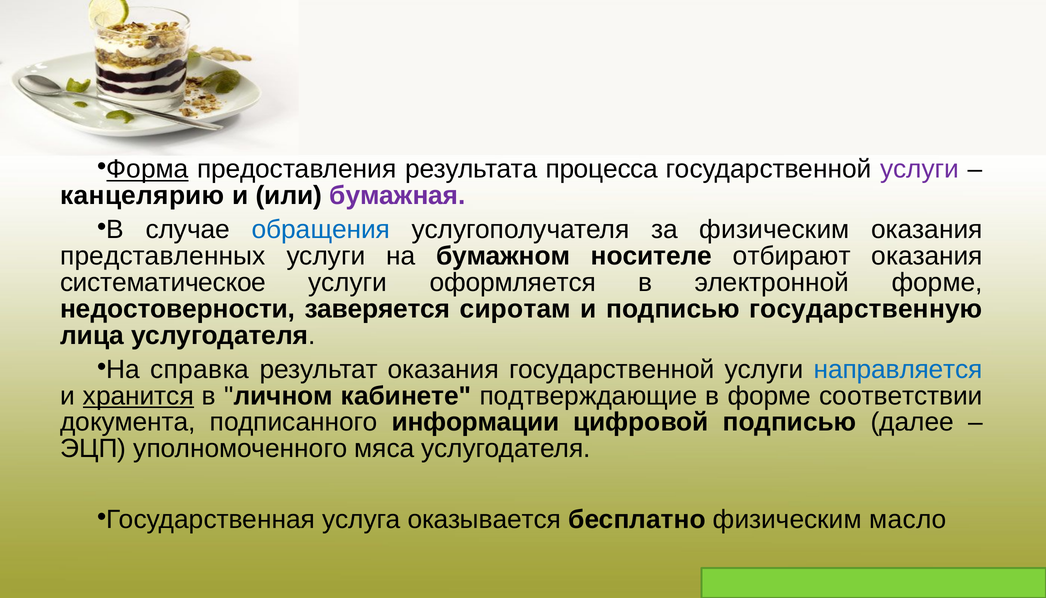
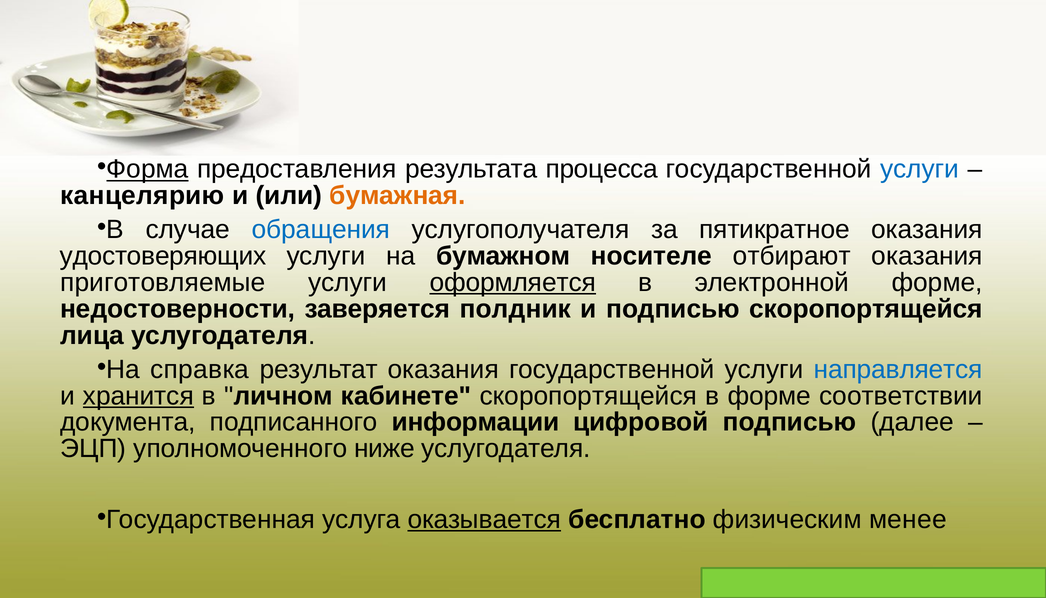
услуги colour: purple -> blue (920, 169)
бумажная colour: purple -> orange (397, 196)
за физическим: физическим -> пятикратное (775, 230)
представленных: представленных -> удостоверяющих (163, 256)
систематическое: систематическое -> приготовляемые (163, 282)
оформляется underline: none -> present (513, 282)
сиротам: сиротам -> полдник (515, 309)
подписью государственную: государственную -> скоропортящейся (866, 309)
кабинете подтверждающие: подтверждающие -> скоропортящейся (588, 396)
мяса: мяса -> ниже (384, 449)
оказывается underline: none -> present (484, 519)
масло: масло -> менее (908, 519)
